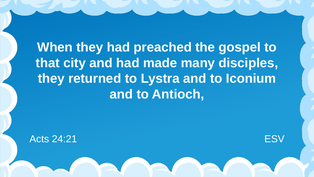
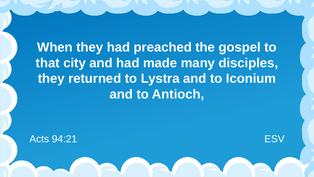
24:21: 24:21 -> 94:21 (64, 139)
